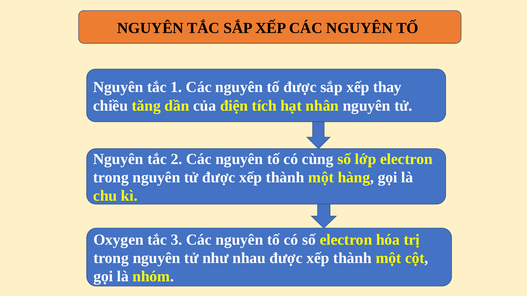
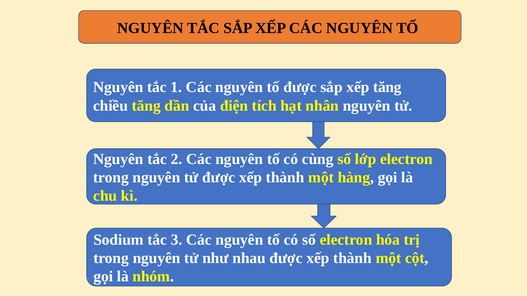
xếp thay: thay -> tăng (387, 87)
Oxygen: Oxygen -> Sodium (119, 240)
